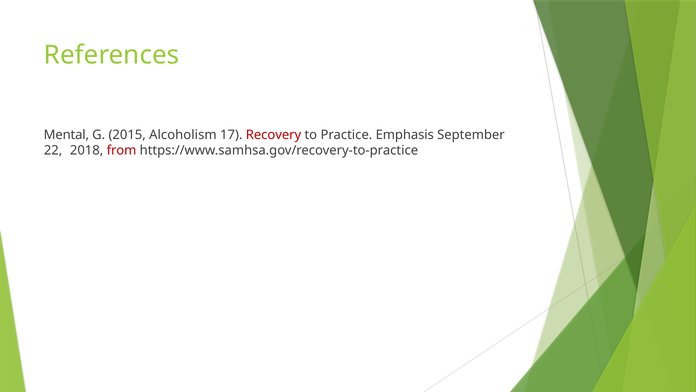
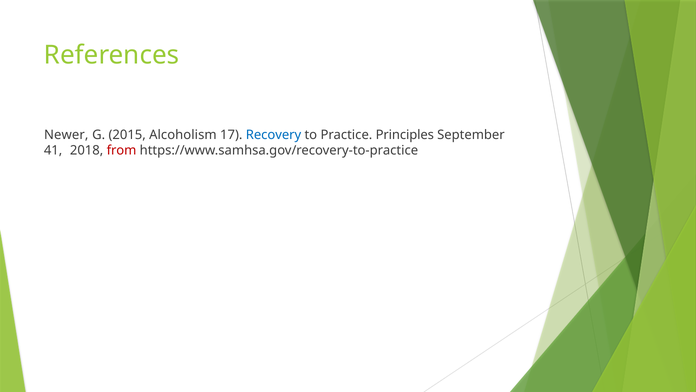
Mental: Mental -> Newer (66, 135)
Recovery colour: red -> blue (274, 135)
Emphasis: Emphasis -> Principles (405, 135)
22: 22 -> 41 (53, 150)
